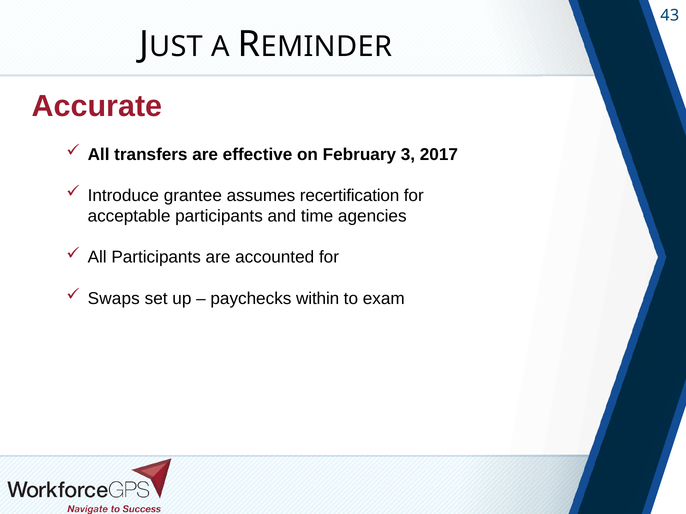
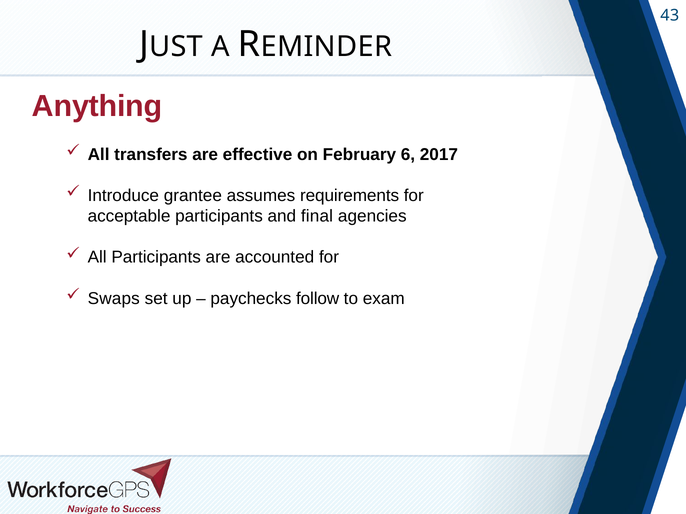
Accurate: Accurate -> Anything (97, 106)
3: 3 -> 6 (408, 155)
recertification: recertification -> requirements (350, 196)
time: time -> final (317, 216)
within: within -> follow (318, 299)
